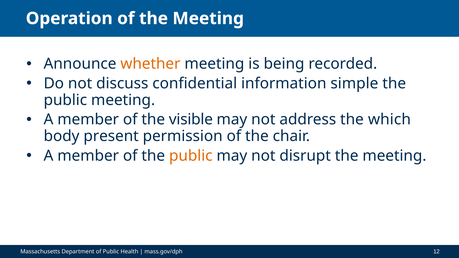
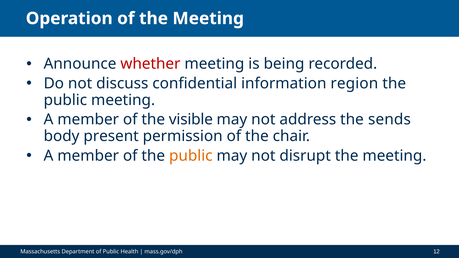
whether colour: orange -> red (150, 64)
simple: simple -> region (354, 84)
which: which -> sends (389, 120)
